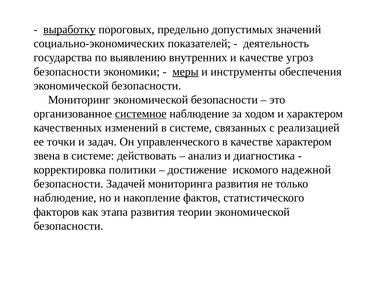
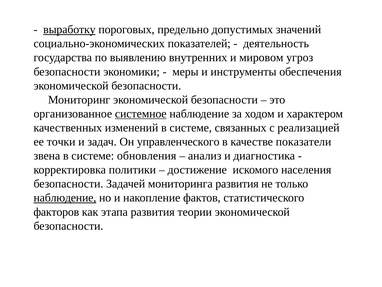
и качестве: качестве -> мировом (261, 58)
меры underline: present -> none (185, 72)
качестве характером: характером -> показатели (304, 142)
действовать: действовать -> обновления (147, 156)
надежной: надежной -> населения (306, 170)
наблюдение underline: none -> present (65, 198)
